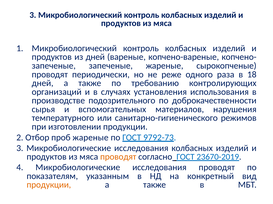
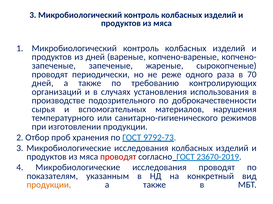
18: 18 -> 70 (252, 75)
проб жареные: жареные -> хранения (91, 138)
проводят colour: orange -> red (118, 157)
